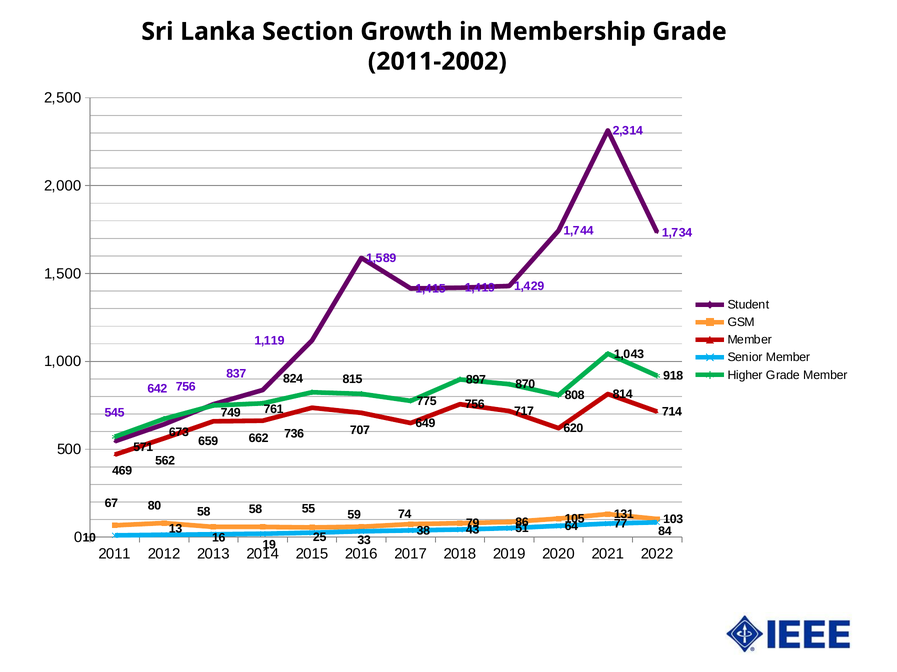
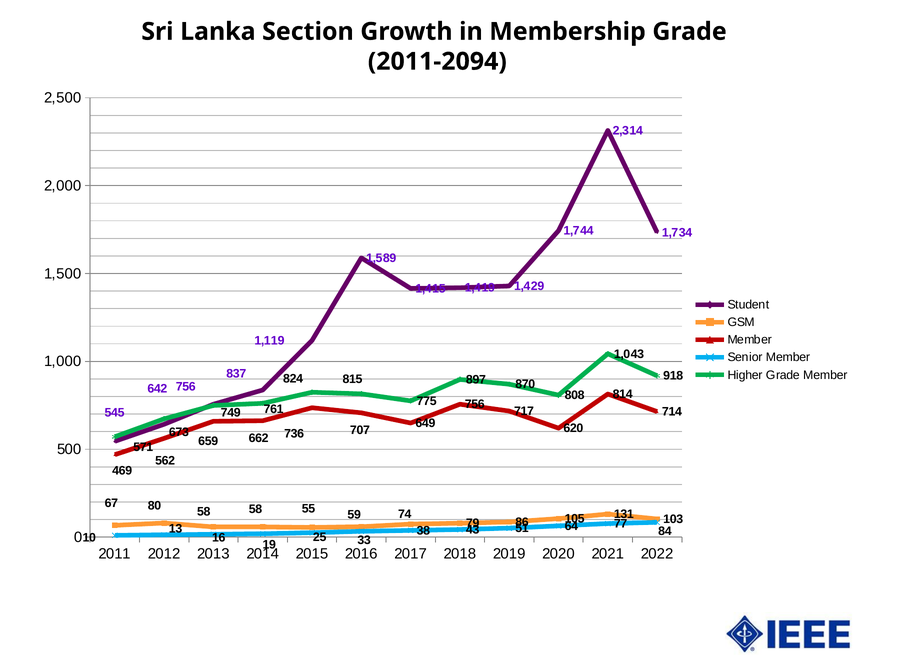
2011-2002: 2011-2002 -> 2011-2094 (437, 62)
